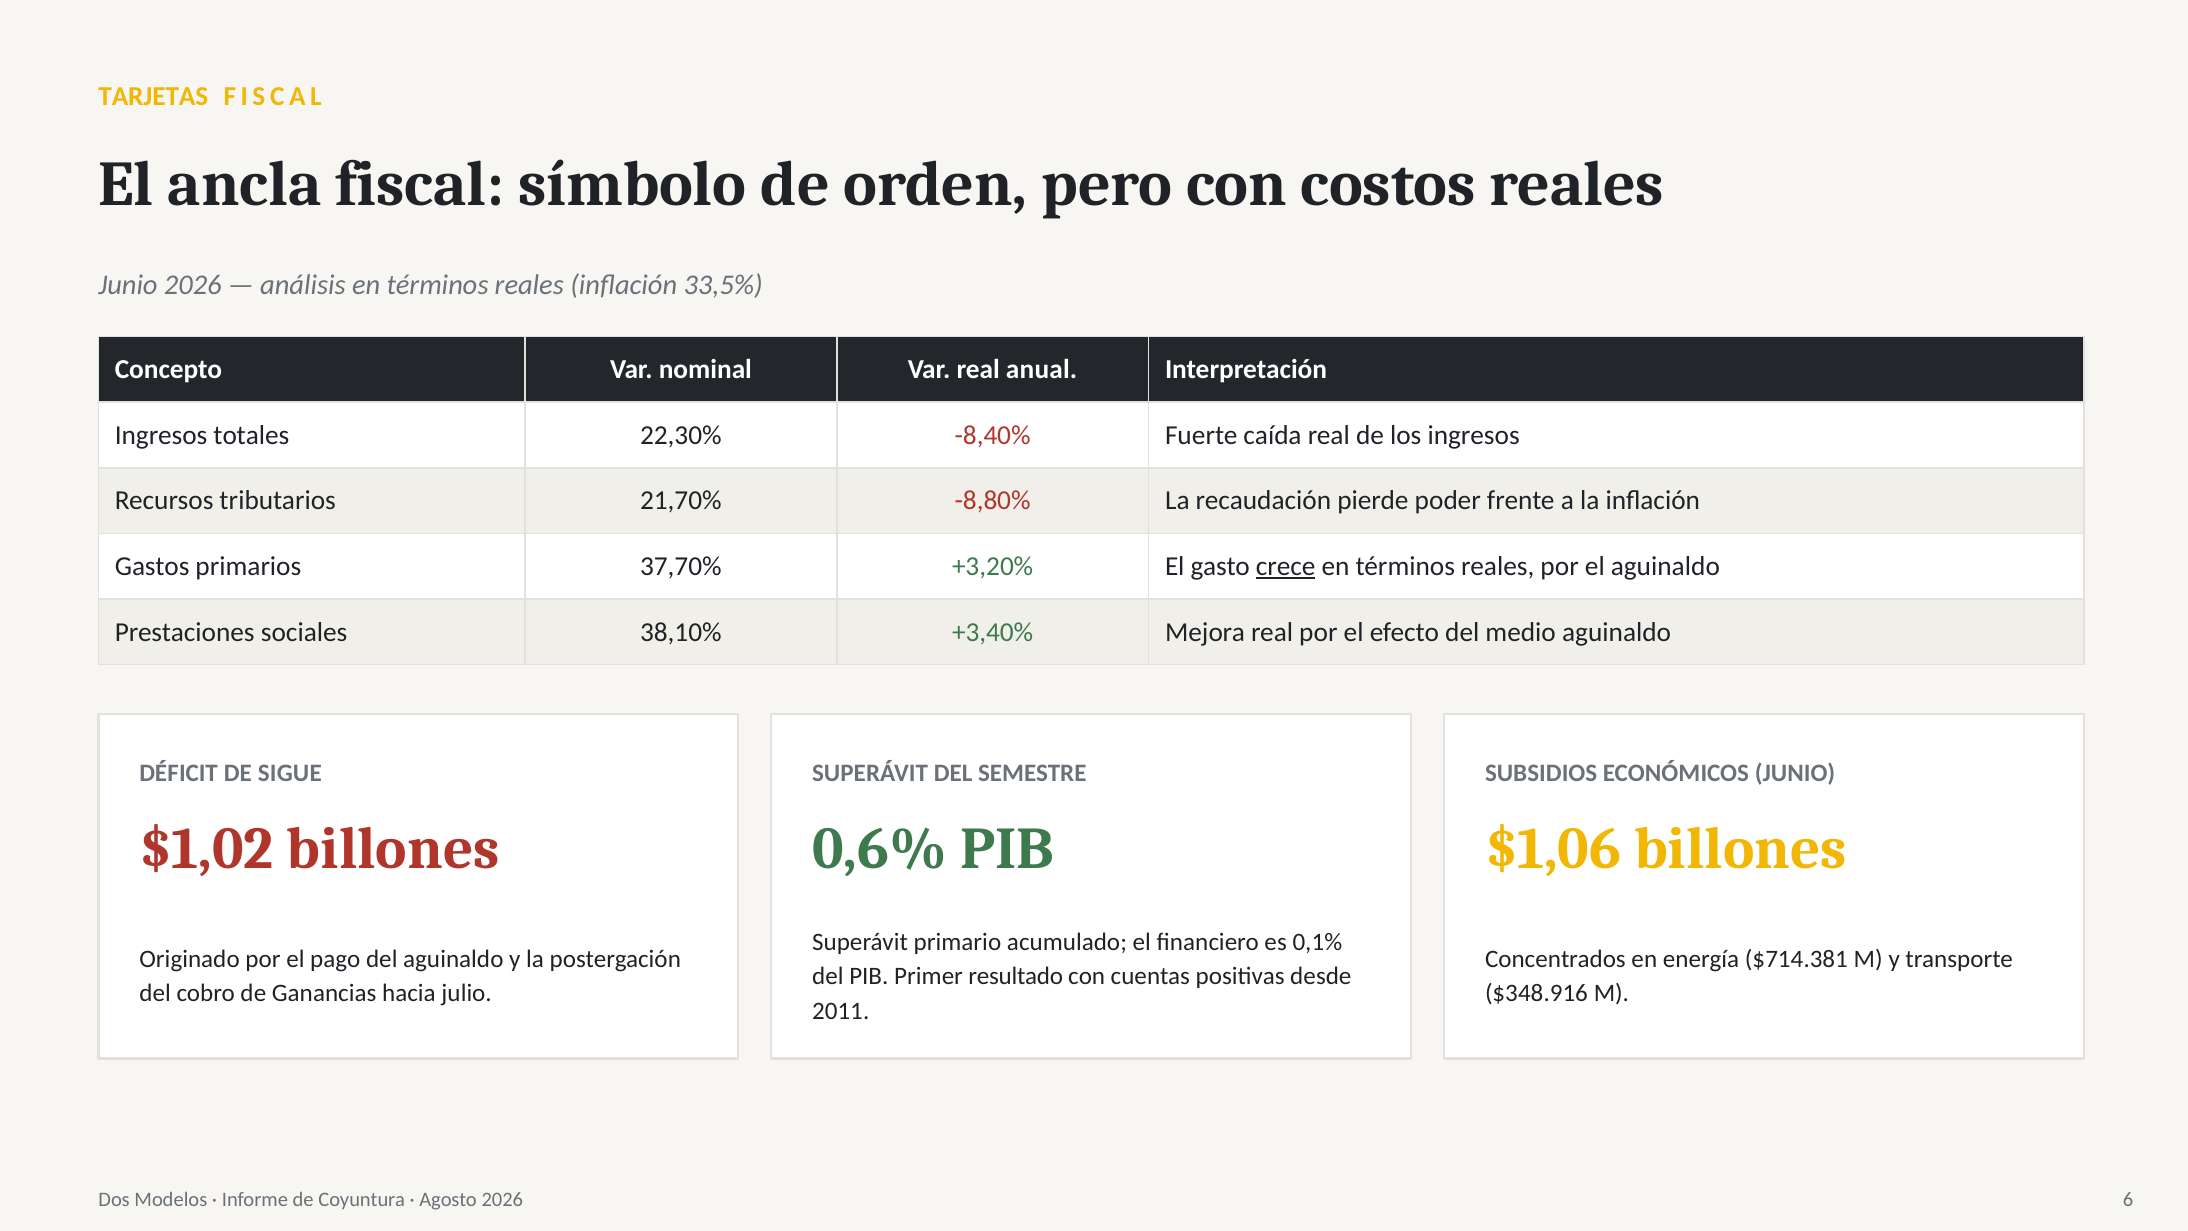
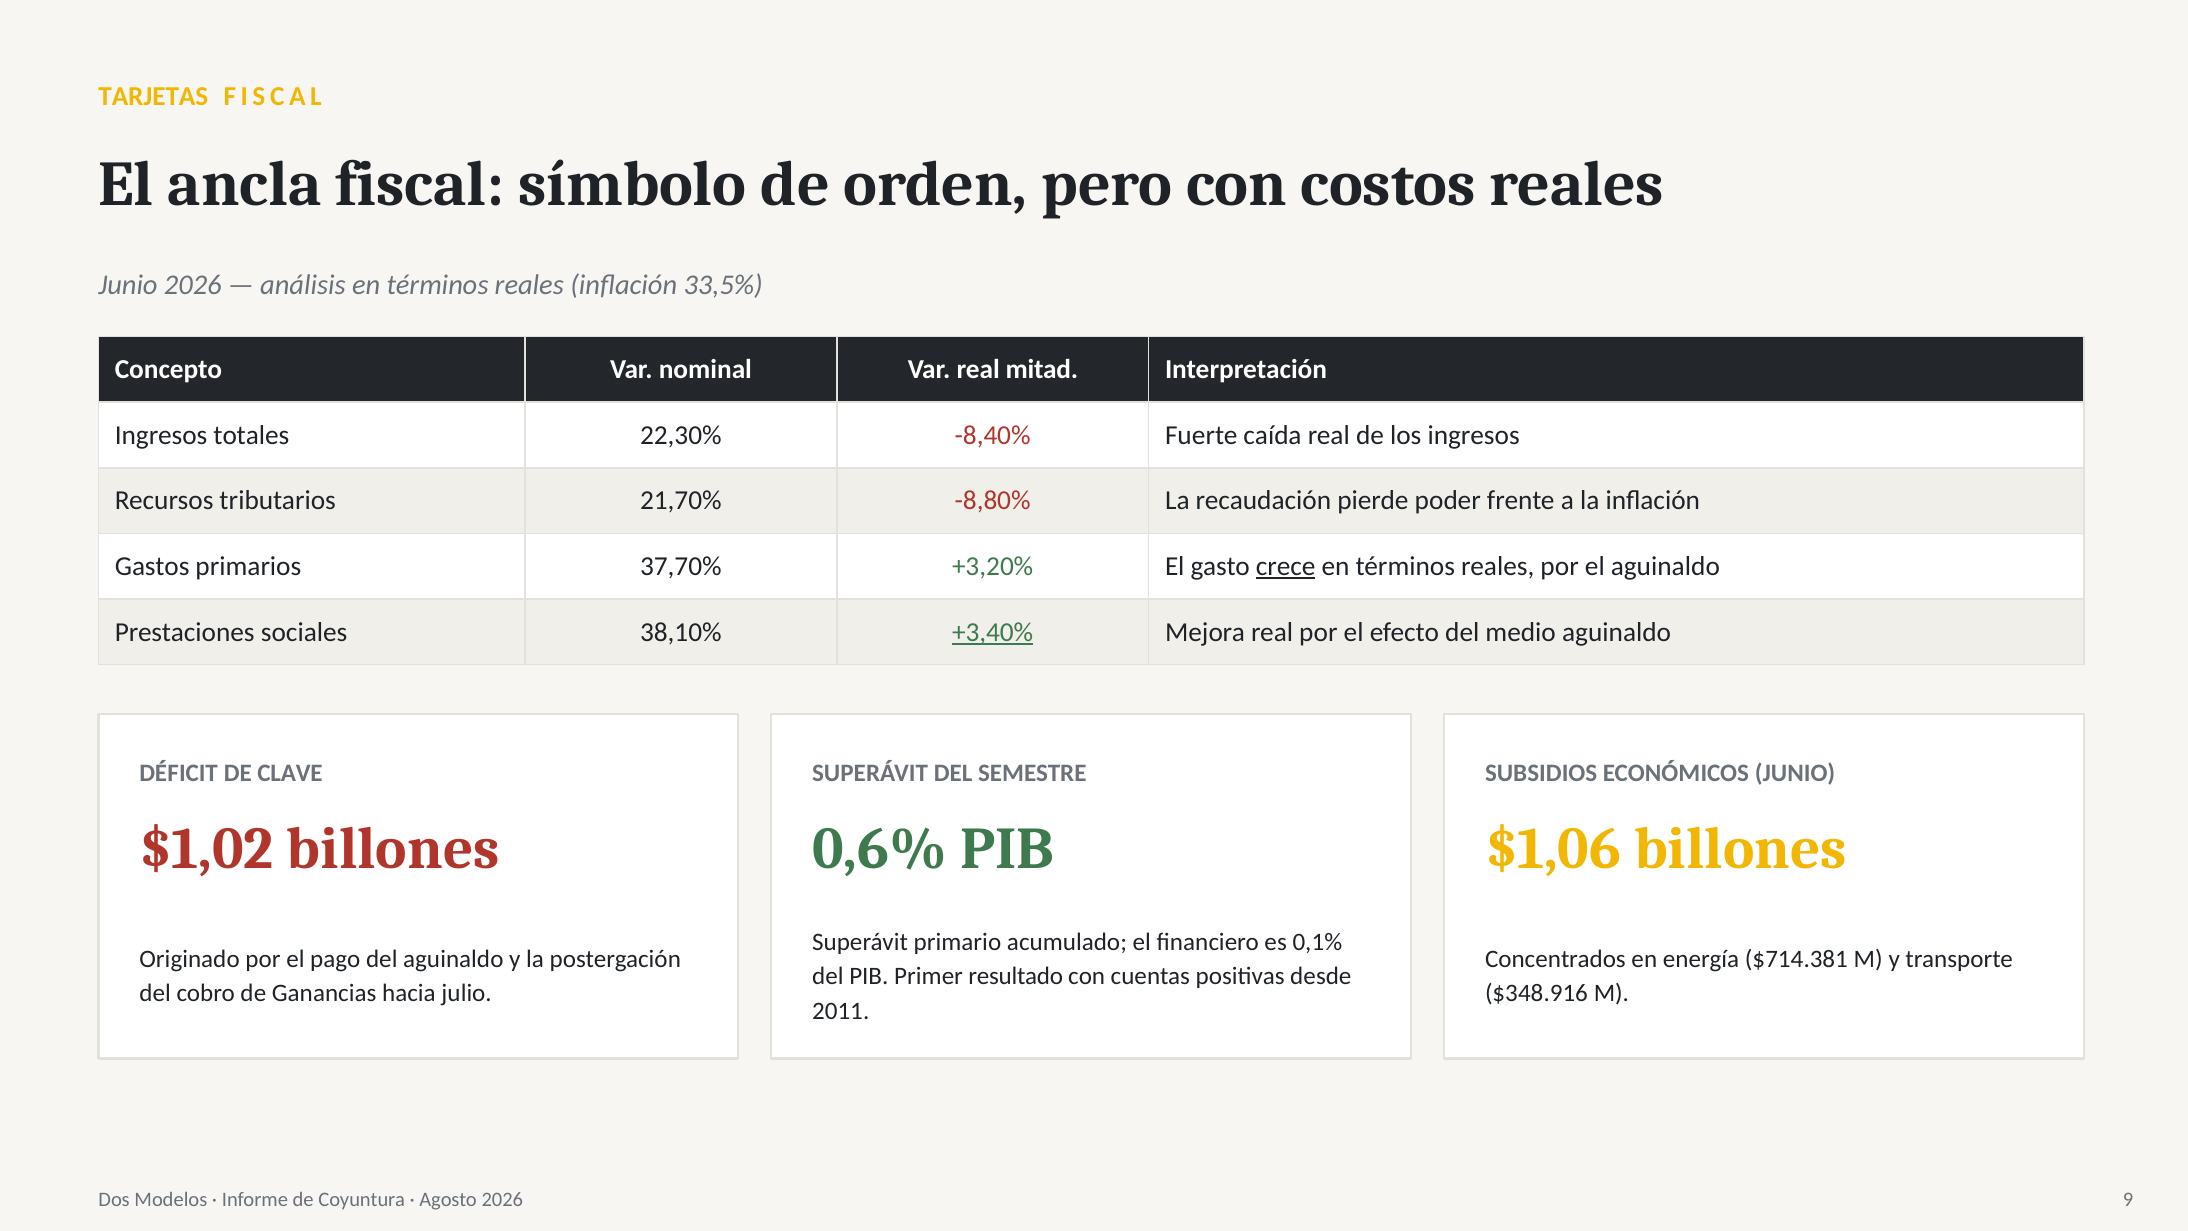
anual: anual -> mitad (1042, 370)
+3,40% underline: none -> present (993, 632)
SIGUE: SIGUE -> CLAVE (290, 773)
6: 6 -> 9 (2128, 1199)
